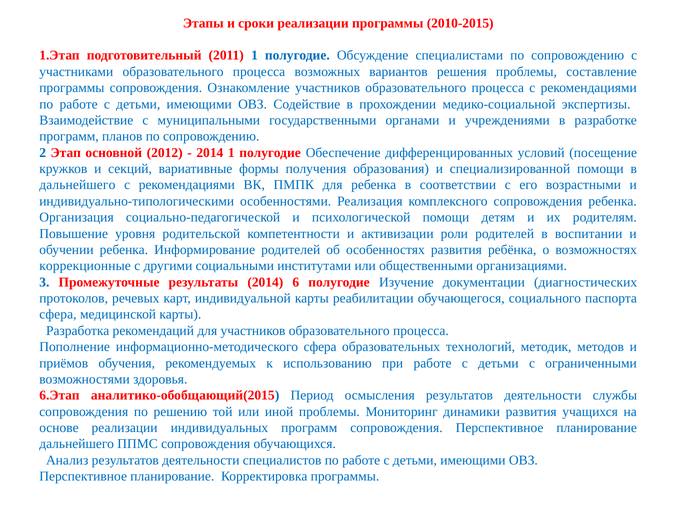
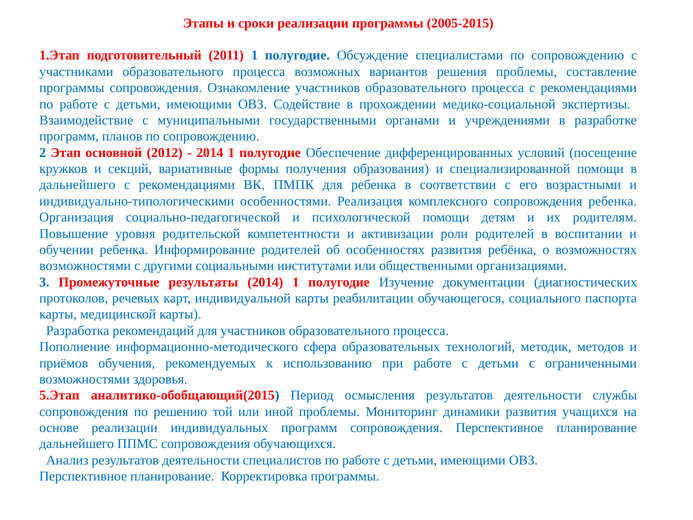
2010-2015: 2010-2015 -> 2005-2015 (460, 23)
коррекционные: коррекционные -> возможностями (85, 266)
результаты 2014 6: 6 -> 1 (296, 282)
сфера: сфера -> карты (58, 314)
6.Этап: 6.Этап -> 5.Этап (59, 395)
